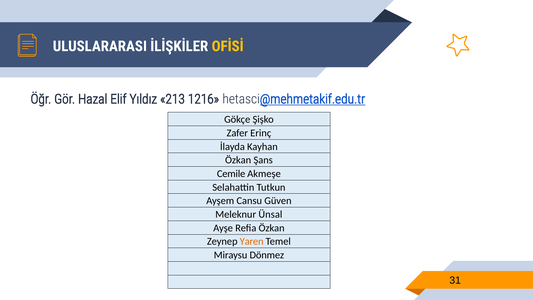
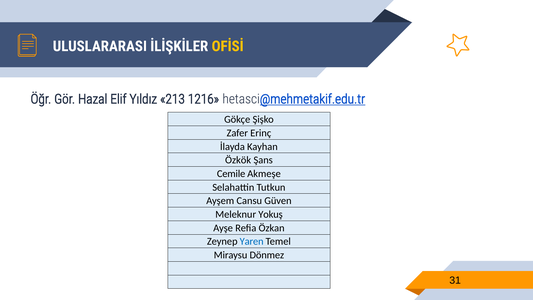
Özkan: Özkan -> Özkök (238, 160)
Ünsal: Ünsal -> Yokuş (271, 214)
Yaren colour: orange -> blue (252, 241)
